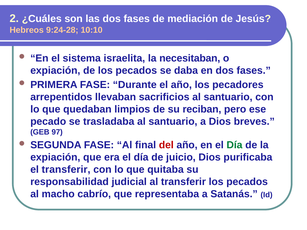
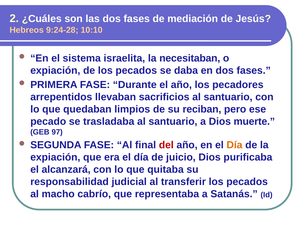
breves: breves -> muerte (254, 122)
Día colour: green -> orange (234, 145)
el transferir: transferir -> alcanzará (66, 170)
